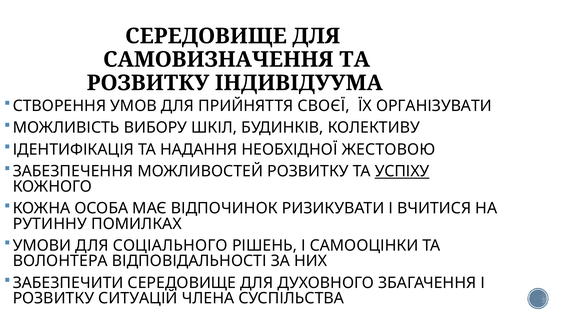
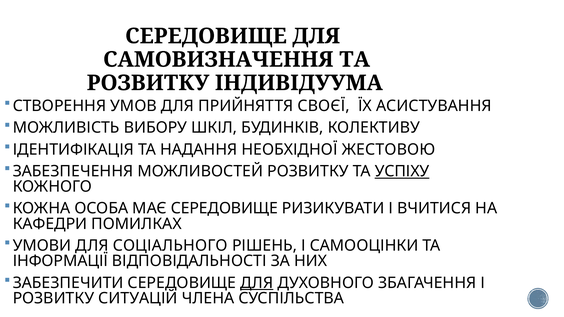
ОРГАНІЗУВАТИ: ОРГАНІЗУВАТИ -> АСИСТУВАННЯ (434, 106)
МАЄ ВІДПОЧИНОК: ВІДПОЧИНОК -> СЕРЕДОВИЩЕ (224, 209)
РУТИННУ: РУТИННУ -> КАФЕДРИ (50, 224)
ВОЛОНТЕРА: ВОЛОНТЕРА -> ІНФОРМАЦІЇ (60, 261)
ДЛЯ underline: none -> present (257, 283)
